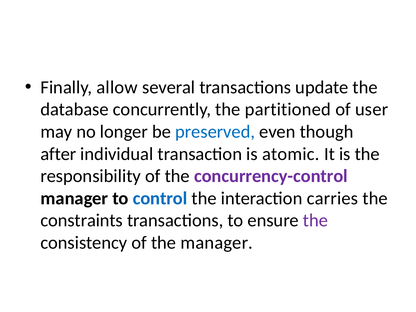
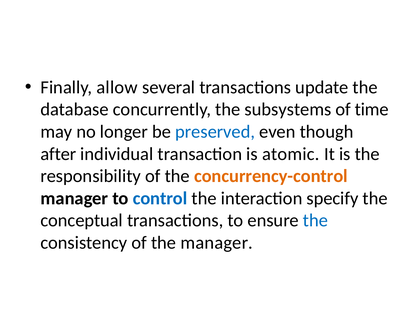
partitioned: partitioned -> subsystems (288, 109)
user: user -> time (372, 109)
concurrency-control colour: purple -> orange (271, 176)
carries: carries -> specify (333, 198)
constraints: constraints -> conceptual (82, 221)
the colour: purple -> blue (316, 221)
